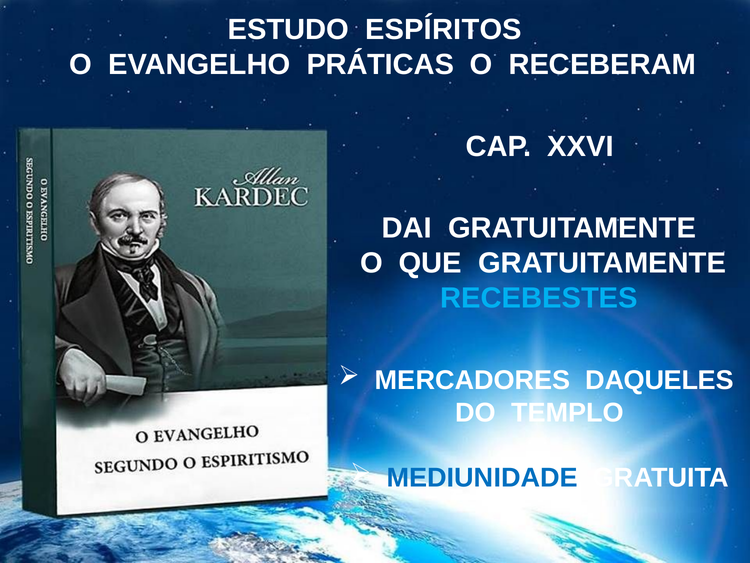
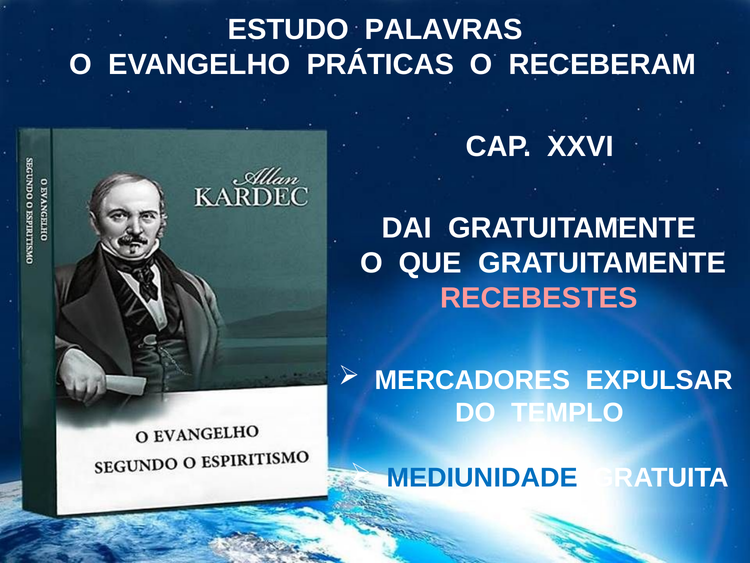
ESPÍRITOS: ESPÍRITOS -> PALAVRAS (444, 30)
RECEBESTES colour: light blue -> pink (539, 298)
DAQUELES: DAQUELES -> EXPULSAR (659, 380)
